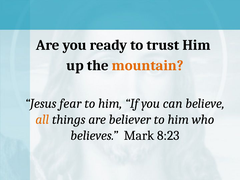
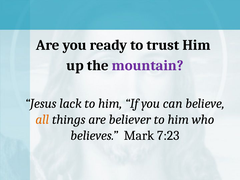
mountain colour: orange -> purple (148, 66)
fear: fear -> lack (71, 104)
8:23: 8:23 -> 7:23 (168, 136)
